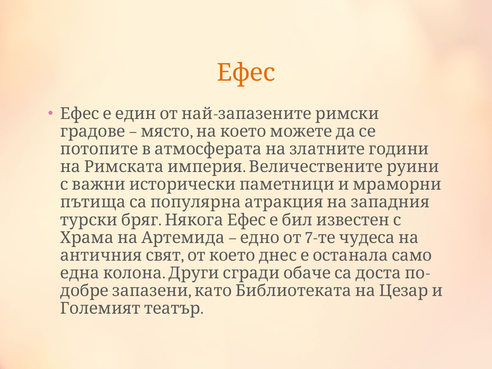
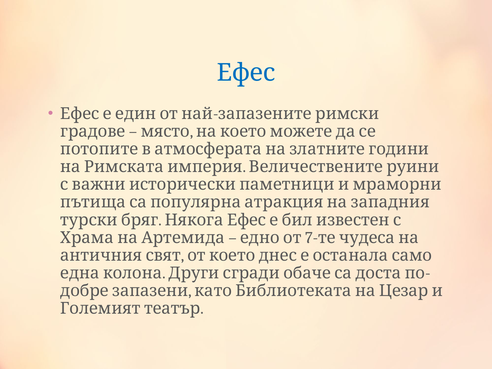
Ефес colour: orange -> blue (246, 73)
